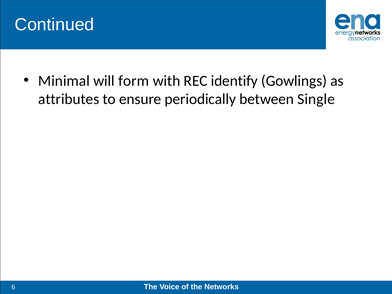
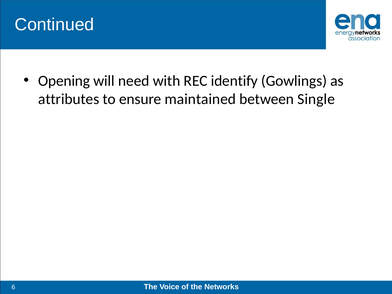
Minimal: Minimal -> Opening (64, 81)
form: form -> need (134, 81)
periodically: periodically -> maintained (200, 99)
